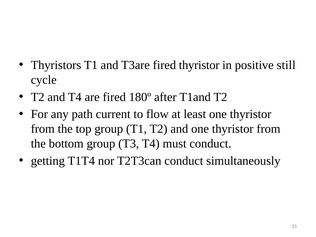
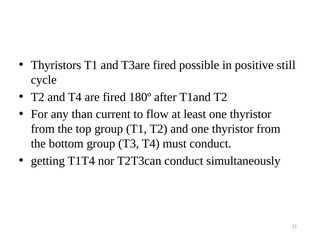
fired thyristor: thyristor -> possible (199, 65)
path: path -> than (82, 114)
